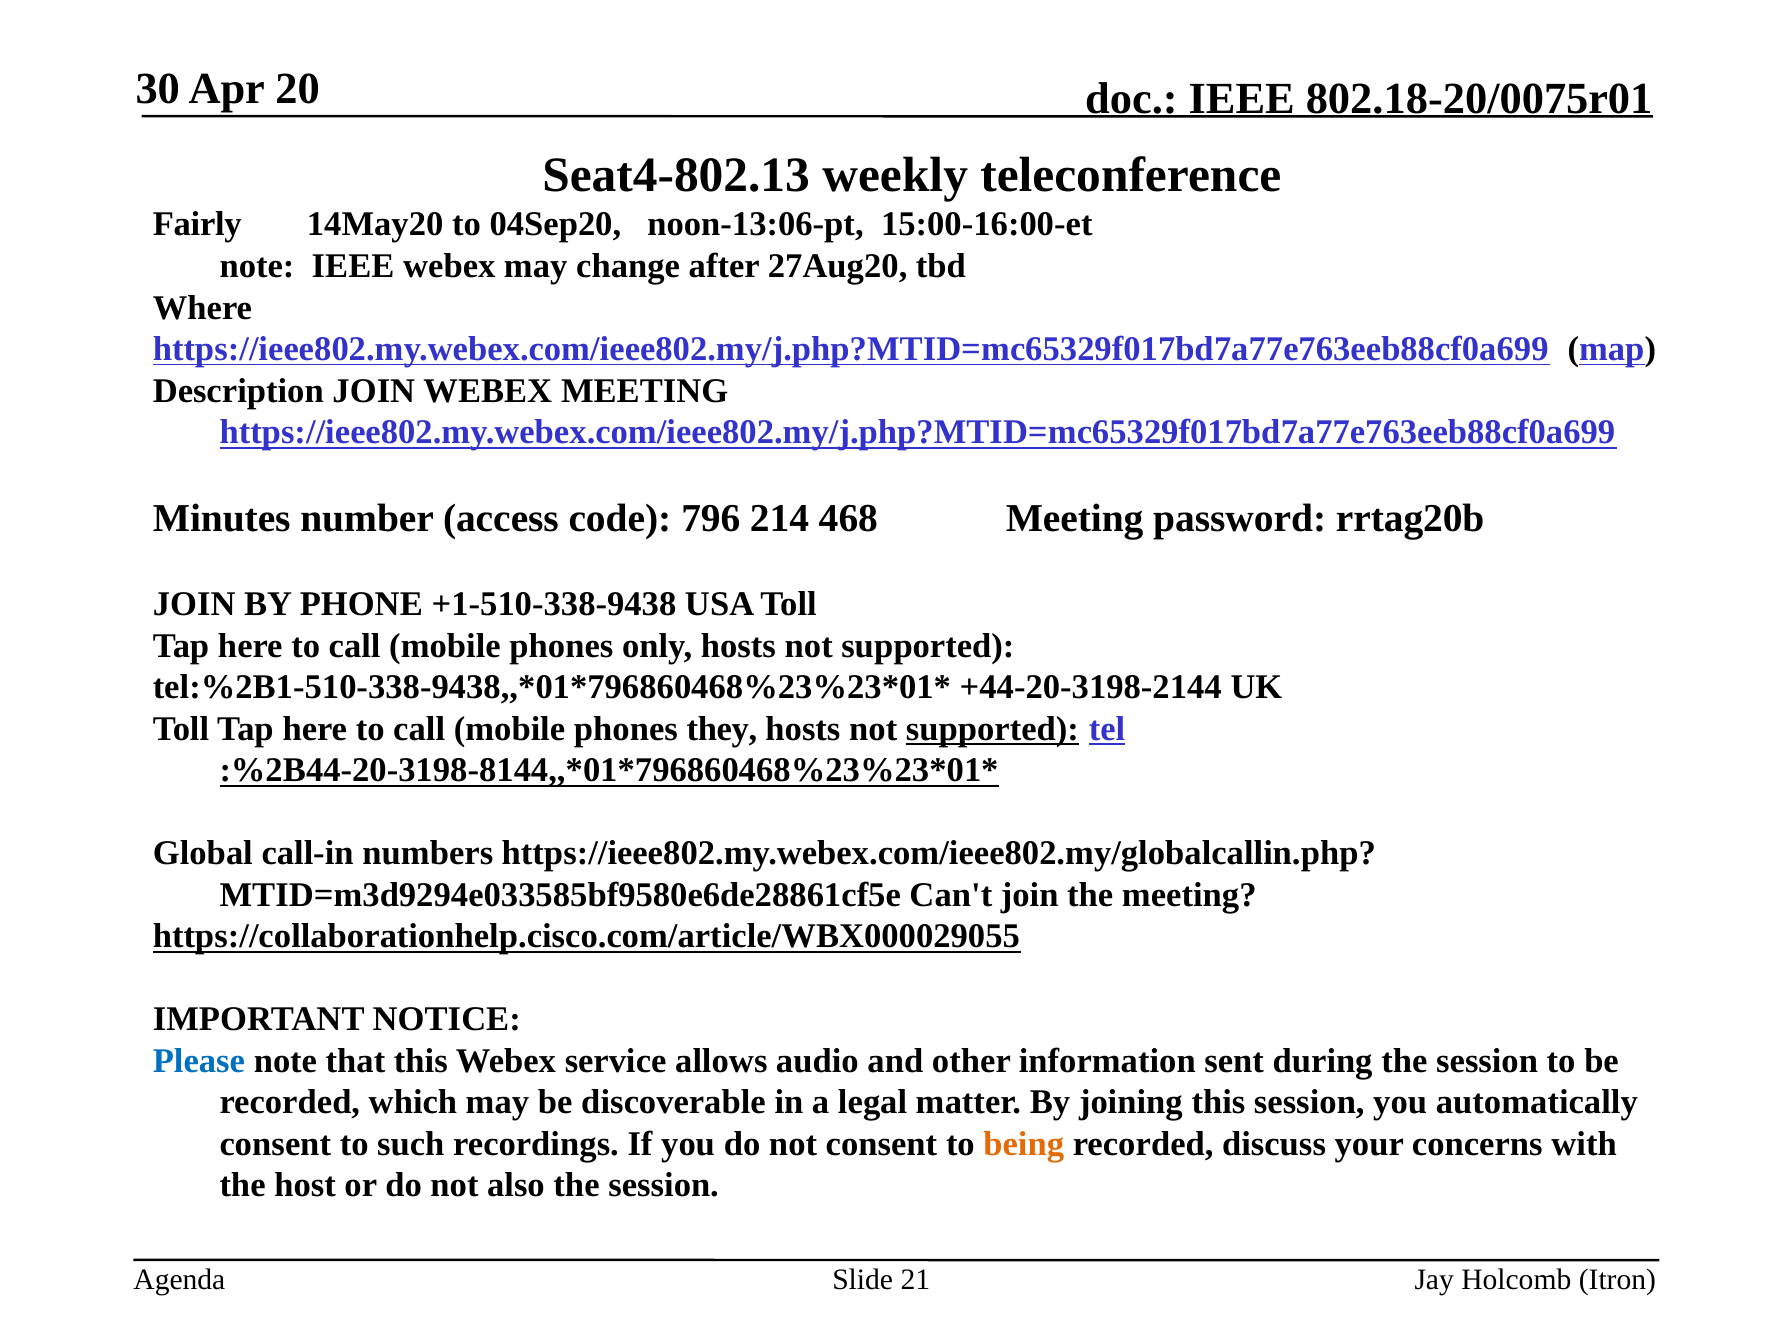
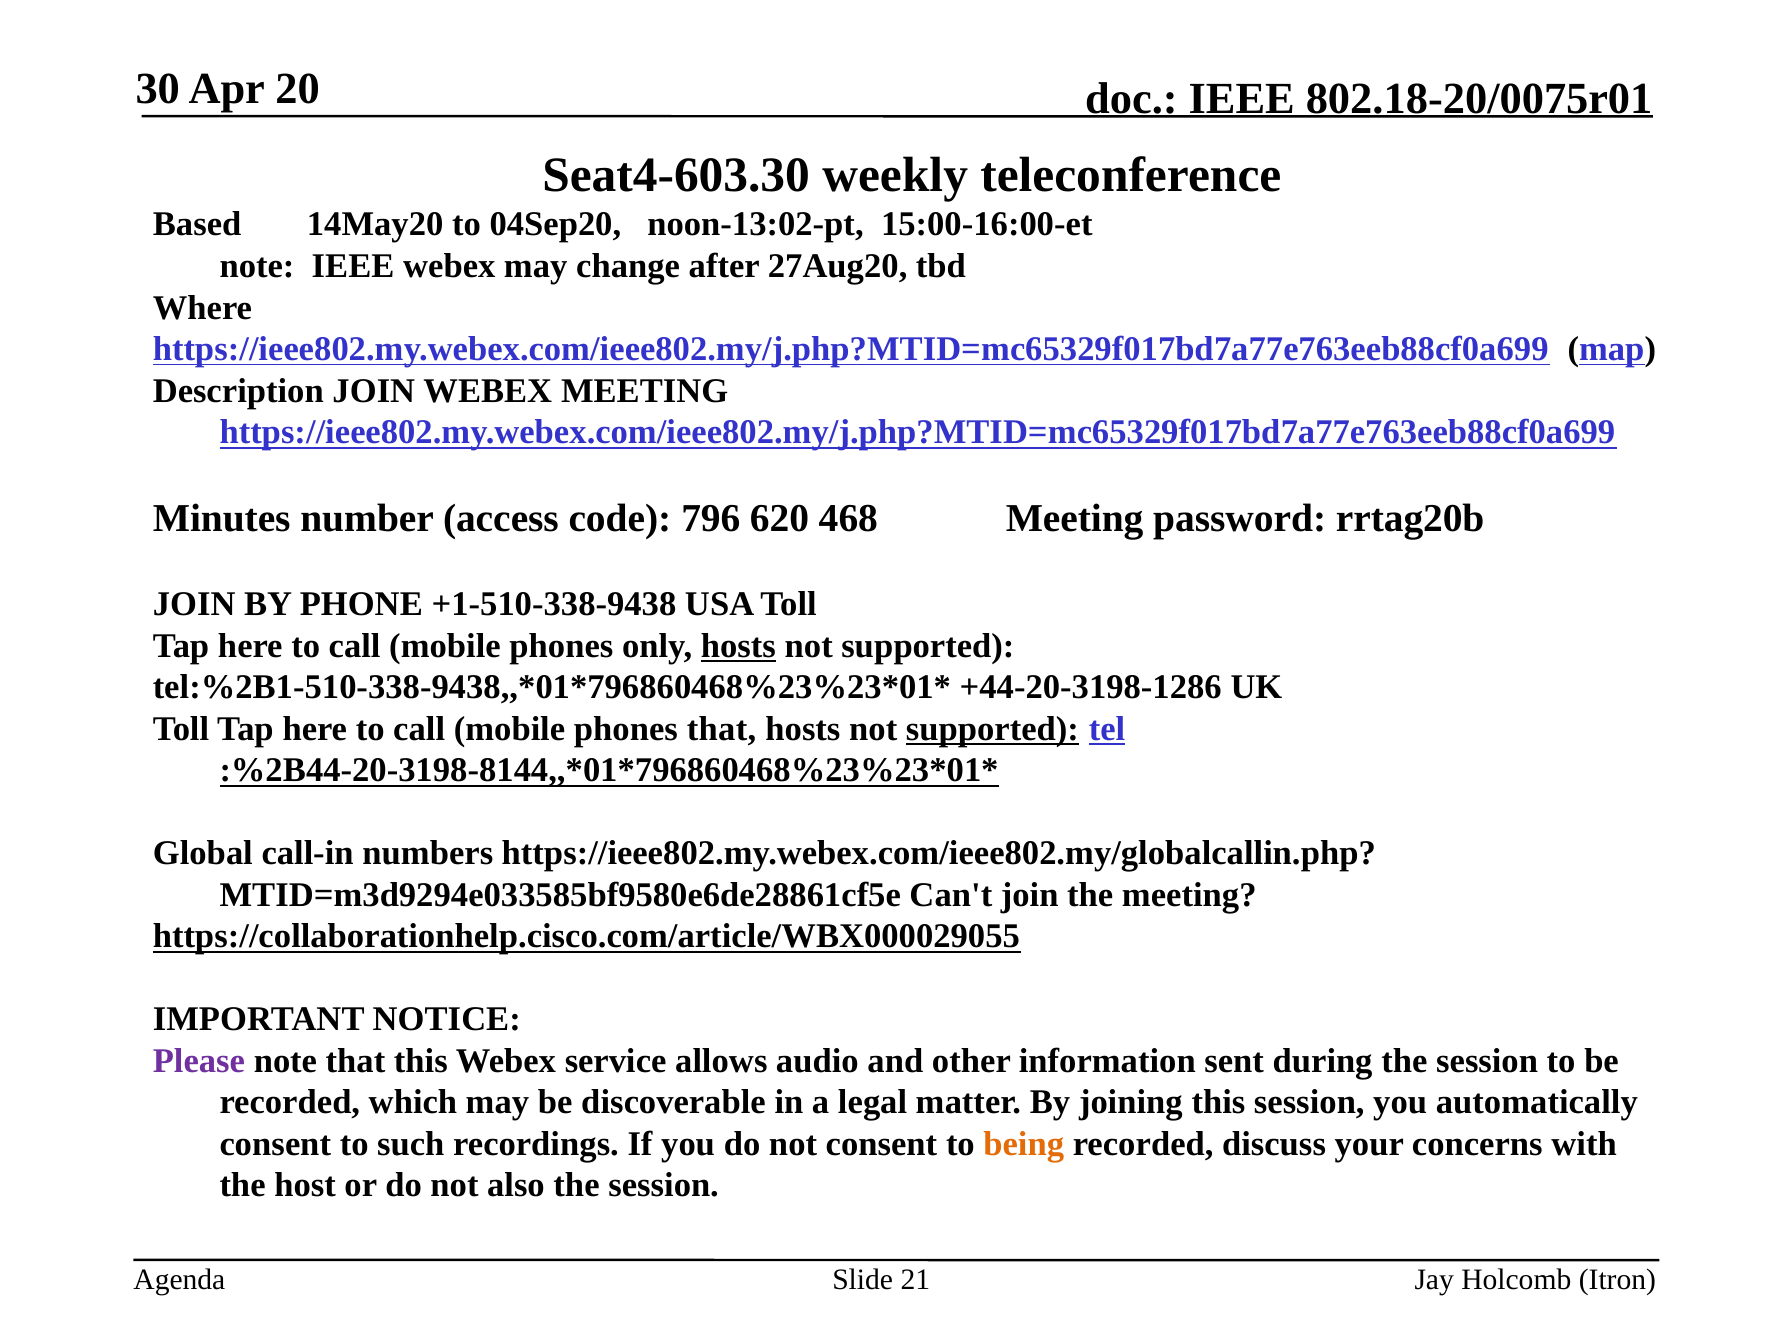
Seat4-802.13: Seat4-802.13 -> Seat4-603.30 (676, 175)
Fairly: Fairly -> Based (197, 224)
noon-13:06-pt: noon-13:06-pt -> noon-13:02-pt (755, 224)
214: 214 -> 620 (779, 518)
hosts underline: none -> present (738, 645)
+44-20-3198-2144: +44-20-3198-2144 -> +44-20-3198-1286 (1091, 687)
phones they: they -> that (722, 728)
Please colour: blue -> purple (199, 1061)
